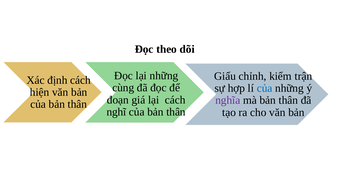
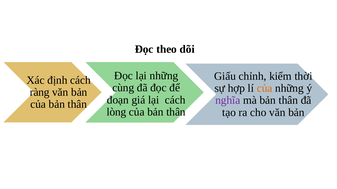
trận: trận -> thời (303, 76)
của colour: blue -> orange (265, 88)
hiện: hiện -> ràng (40, 92)
nghĩ: nghĩ -> lòng (116, 112)
